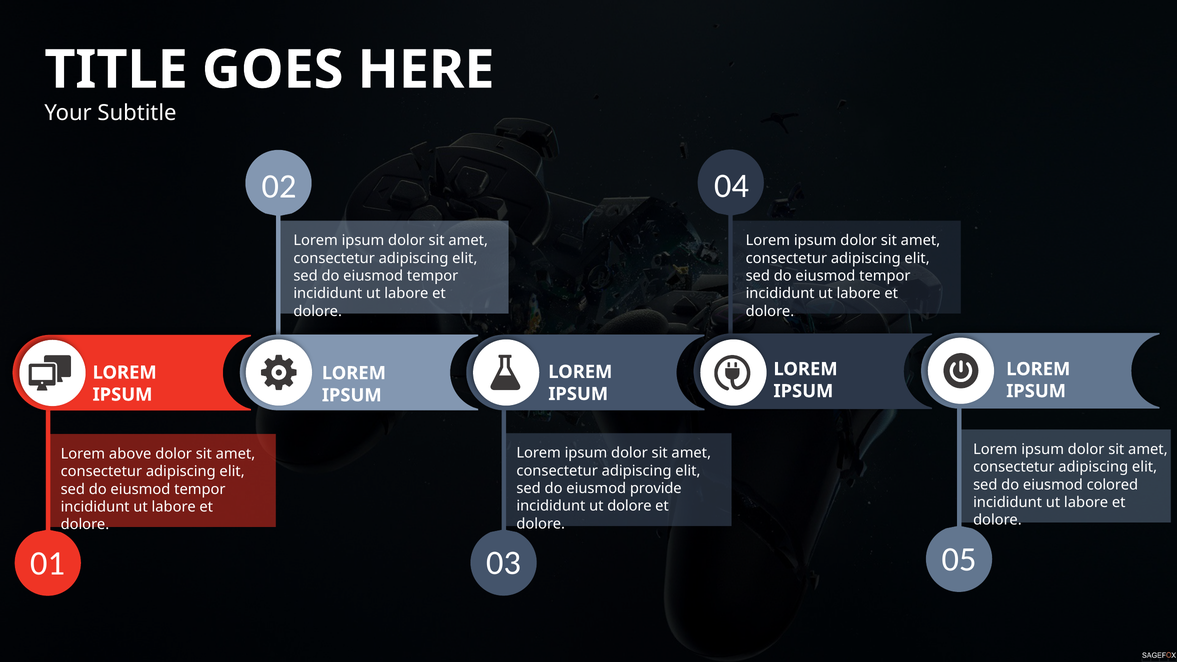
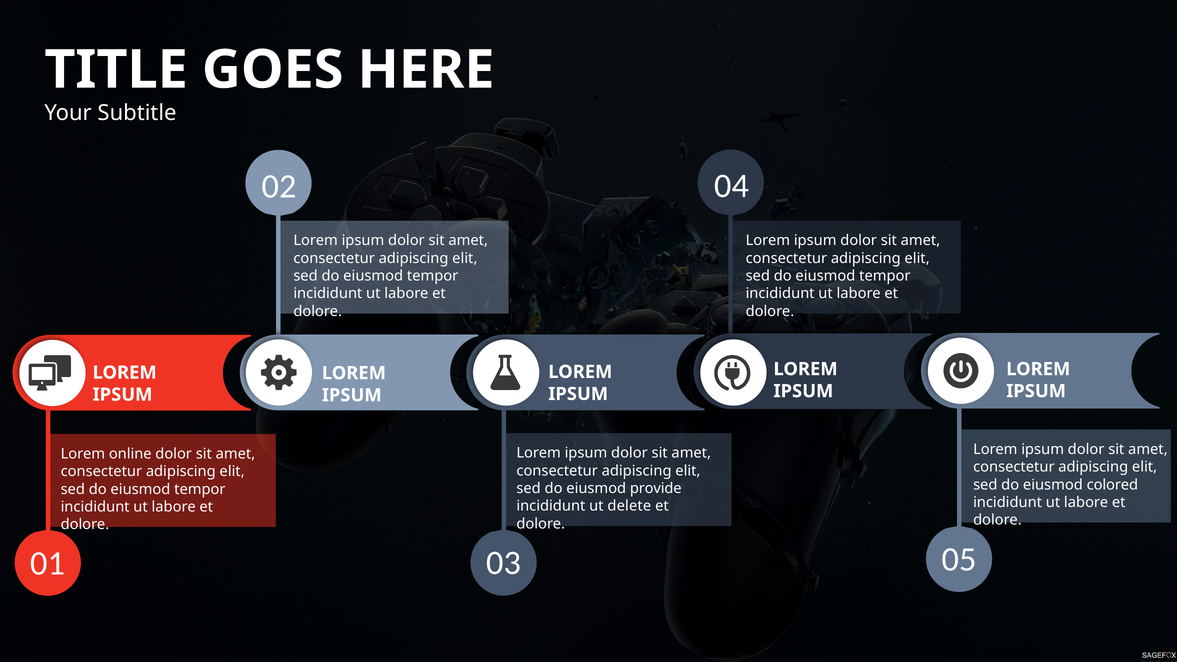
above: above -> online (130, 454)
ut dolore: dolore -> delete (629, 506)
